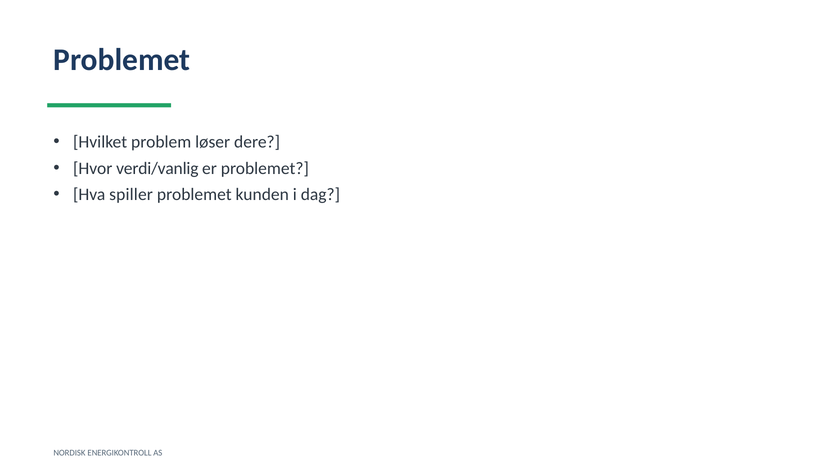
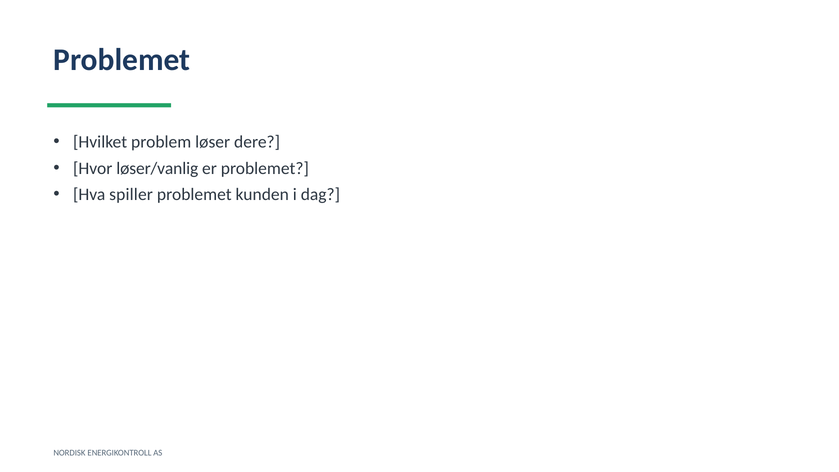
verdi/vanlig: verdi/vanlig -> løser/vanlig (157, 168)
